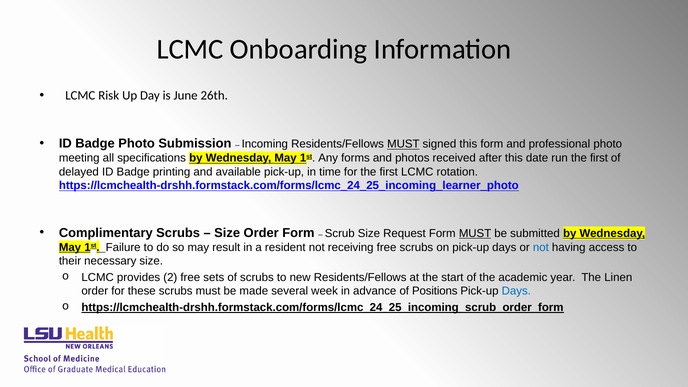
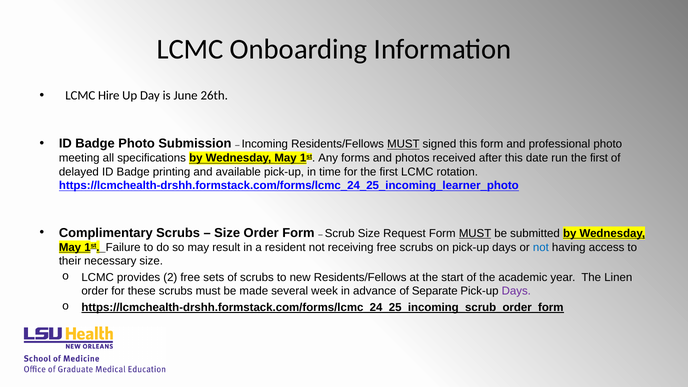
Risk: Risk -> Hire (109, 96)
Positions: Positions -> Separate (435, 291)
Days colour: blue -> purple (516, 291)
